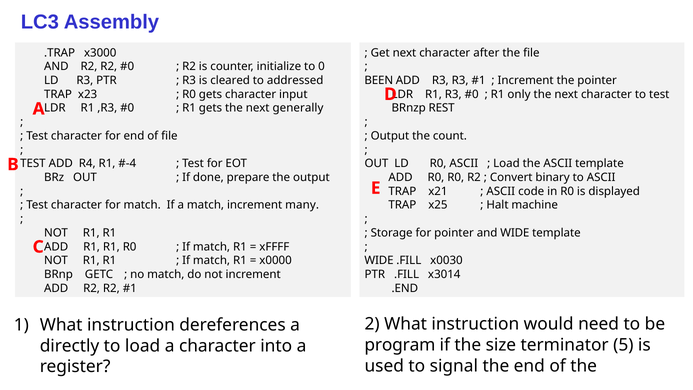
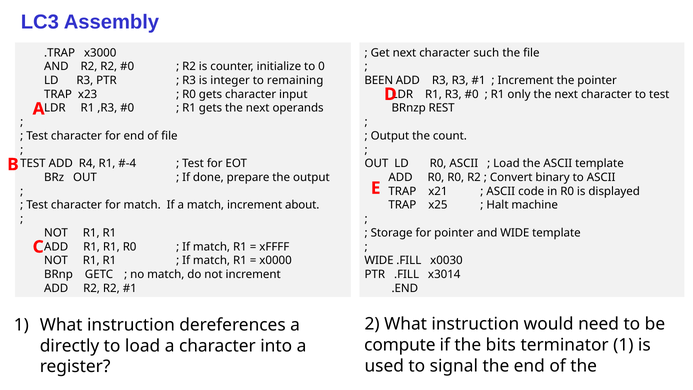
after: after -> such (486, 53)
cleared: cleared -> integer (230, 80)
addressed: addressed -> remaining (295, 80)
generally: generally -> operands (298, 108)
many: many -> about (302, 205)
program: program -> compute (400, 345)
size: size -> bits (501, 345)
terminator 5: 5 -> 1 (623, 345)
